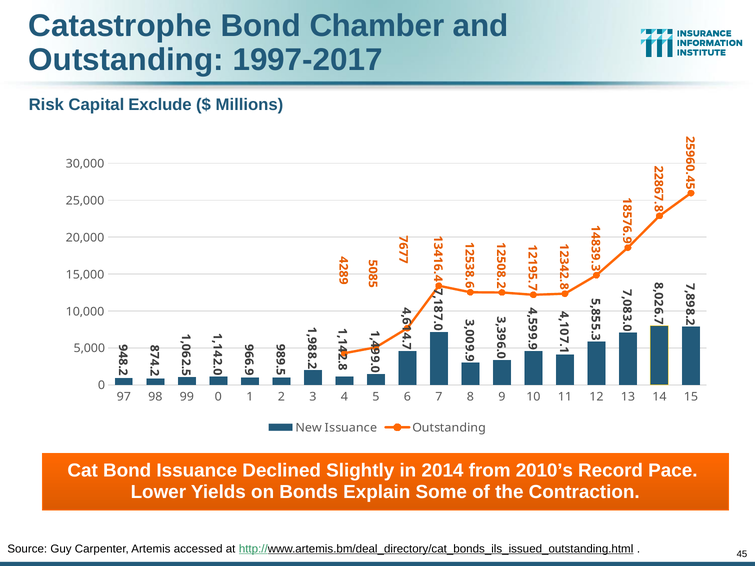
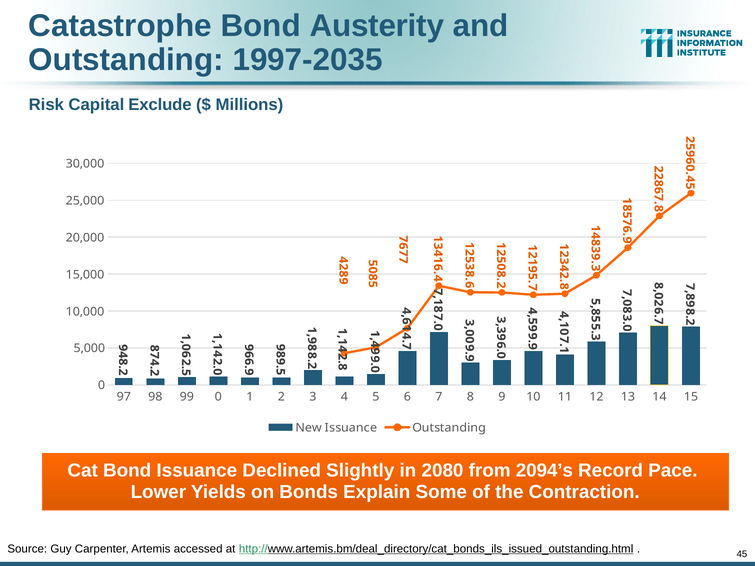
Chamber: Chamber -> Austerity (377, 26)
1997-2017: 1997-2017 -> 1997-2035 (308, 60)
2014: 2014 -> 2080 (443, 471)
2010’s: 2010’s -> 2094’s (544, 471)
